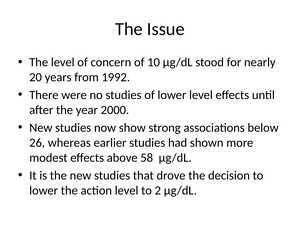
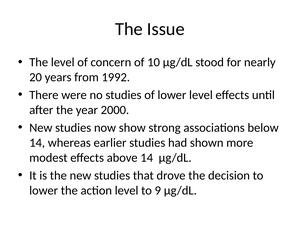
26: 26 -> 14 (37, 143)
above 58: 58 -> 14 (147, 158)
2: 2 -> 9 (158, 190)
